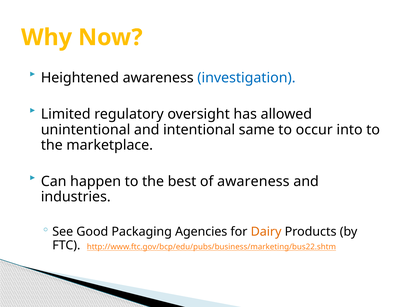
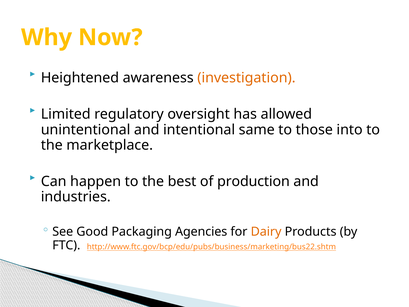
investigation colour: blue -> orange (246, 78)
occur: occur -> those (314, 130)
of awareness: awareness -> production (253, 181)
